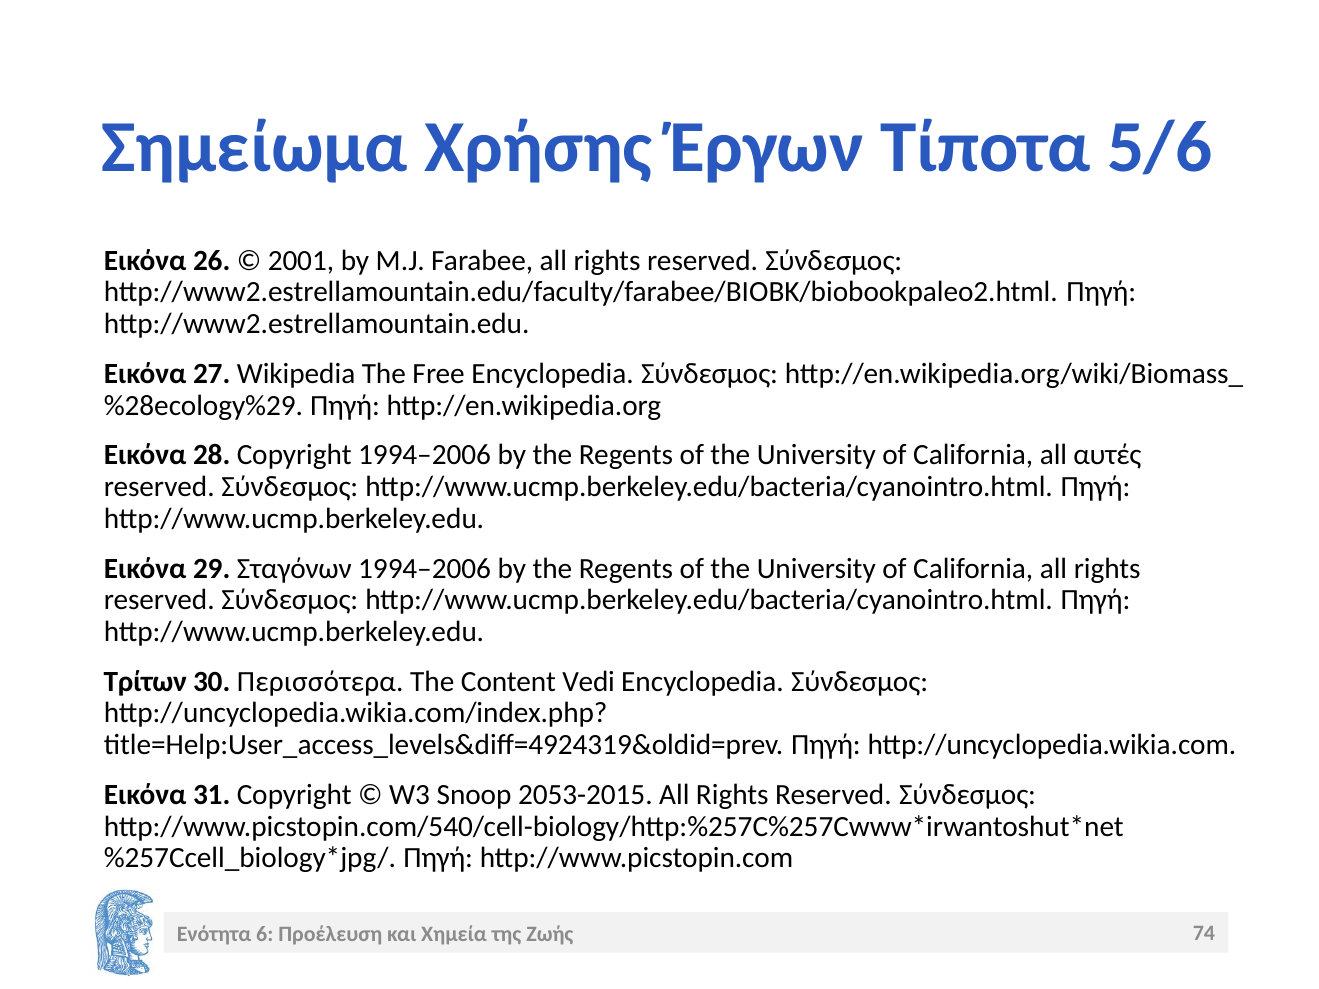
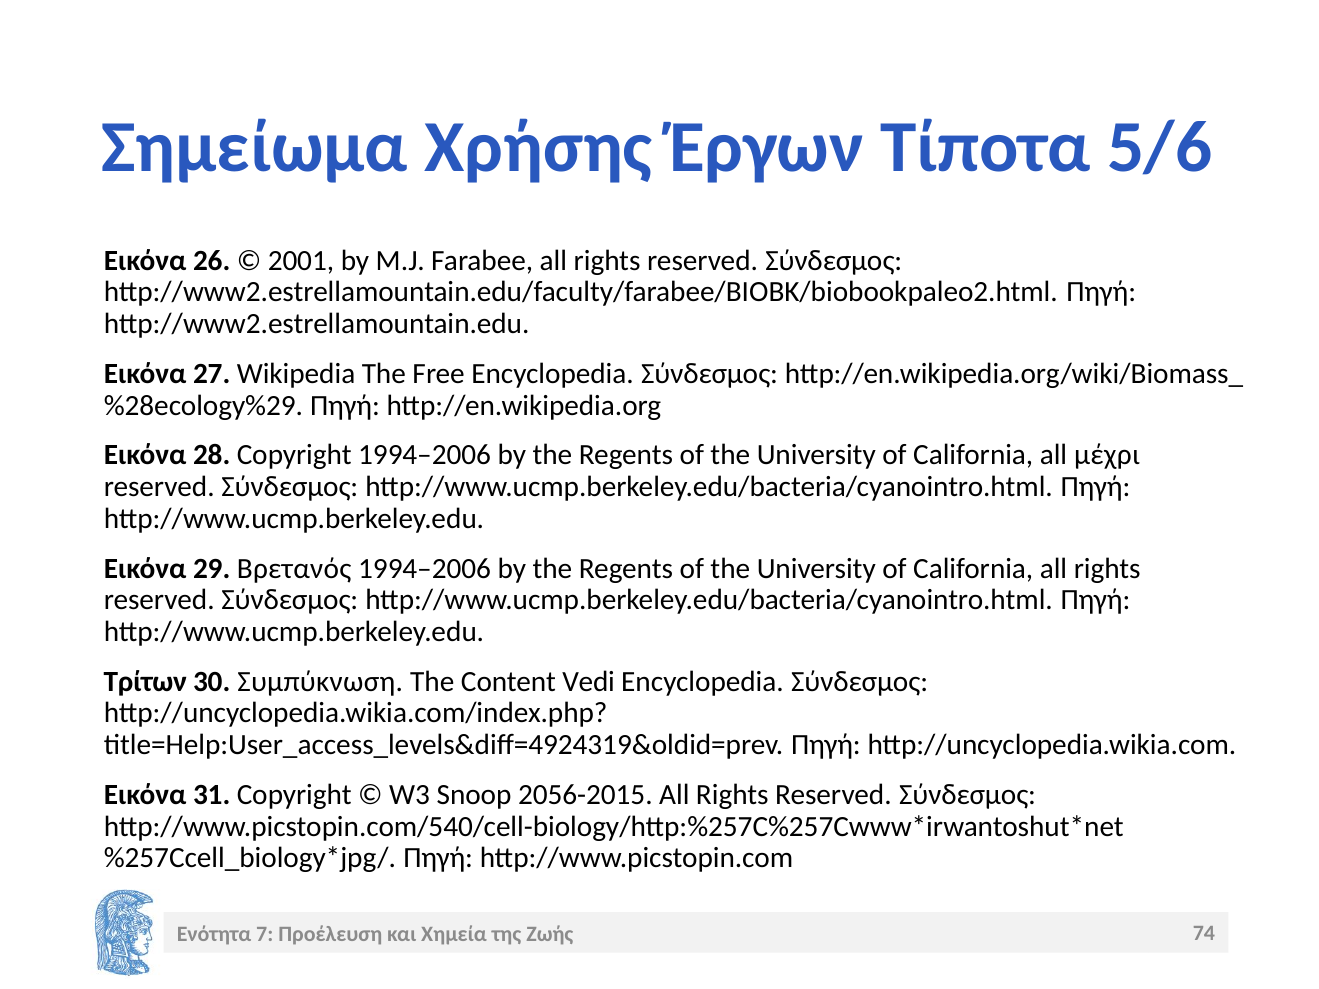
αυτές: αυτές -> μέχρι (1107, 455)
Σταγόνων: Σταγόνων -> Βρετανός (294, 569)
Περισσότερα: Περισσότερα -> Συμπύκνωση (320, 682)
2053-2015: 2053-2015 -> 2056-2015 (585, 795)
6: 6 -> 7 (265, 934)
